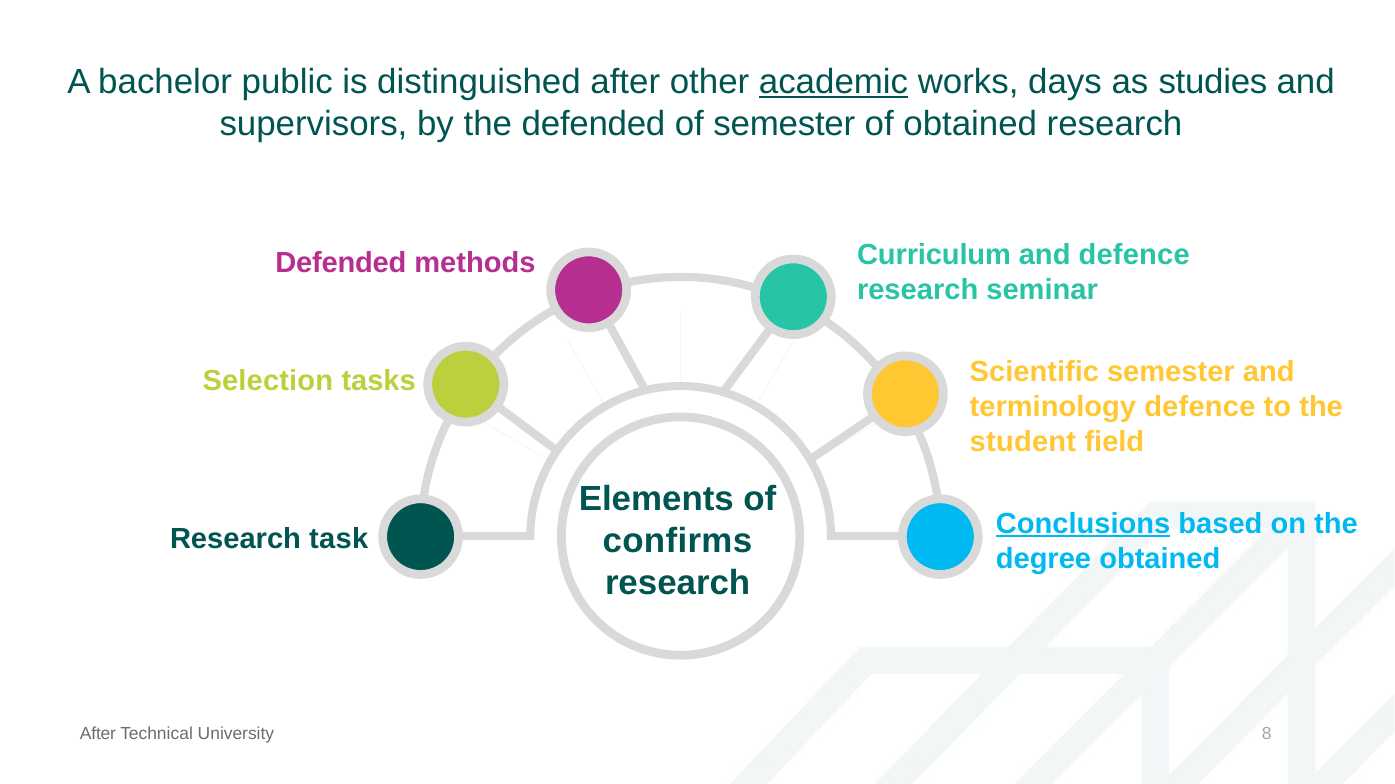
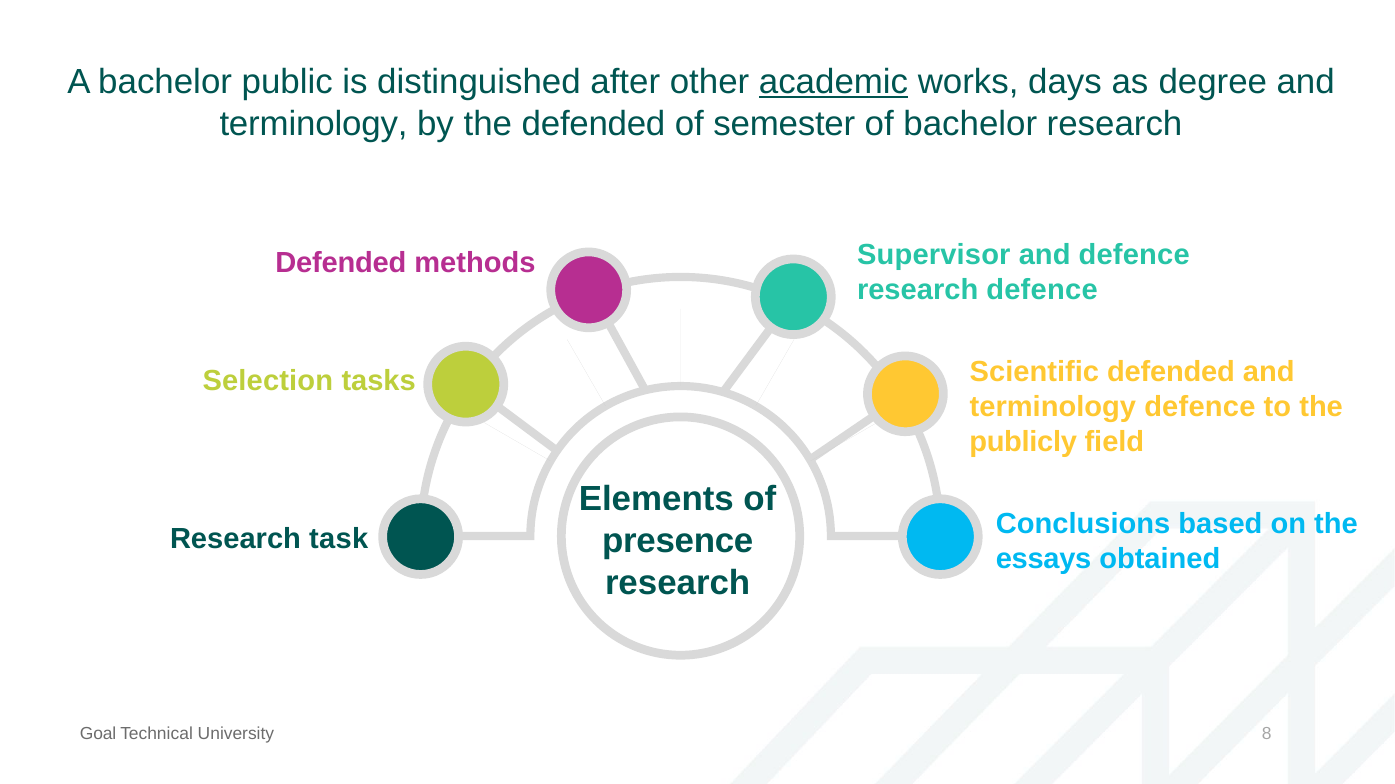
studies: studies -> degree (1213, 82)
supervisors: supervisors -> terminology (314, 124)
of obtained: obtained -> bachelor (970, 124)
Curriculum: Curriculum -> Supervisor (934, 255)
research seminar: seminar -> defence (1042, 290)
Scientific semester: semester -> defended (1171, 372)
student: student -> publicly (1023, 442)
Conclusions underline: present -> none (1083, 524)
confirms: confirms -> presence (678, 542)
degree: degree -> essays (1044, 559)
After: After -> Goal (98, 735)
